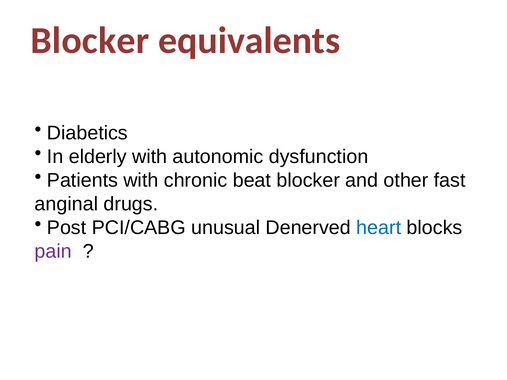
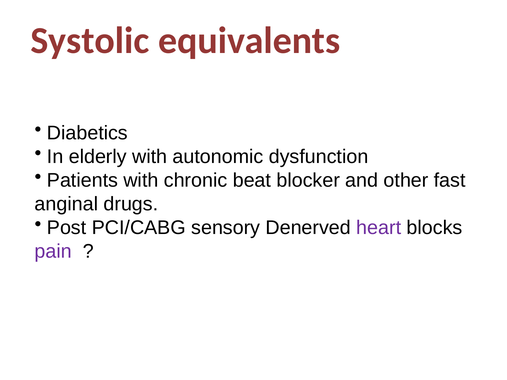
Blocker: Blocker -> Systolic (90, 41)
unusual: unusual -> sensory (226, 228)
heart colour: blue -> purple (379, 228)
